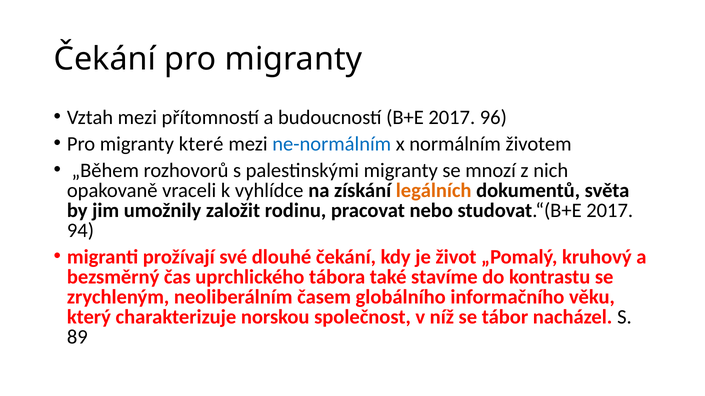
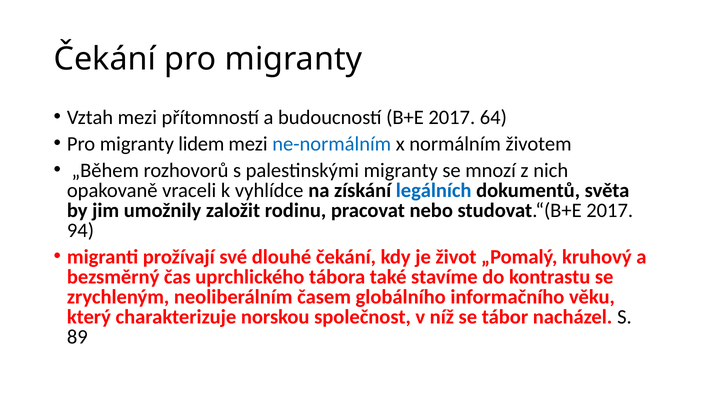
96: 96 -> 64 (493, 117)
které: které -> lidem (201, 144)
legálních colour: orange -> blue (434, 191)
